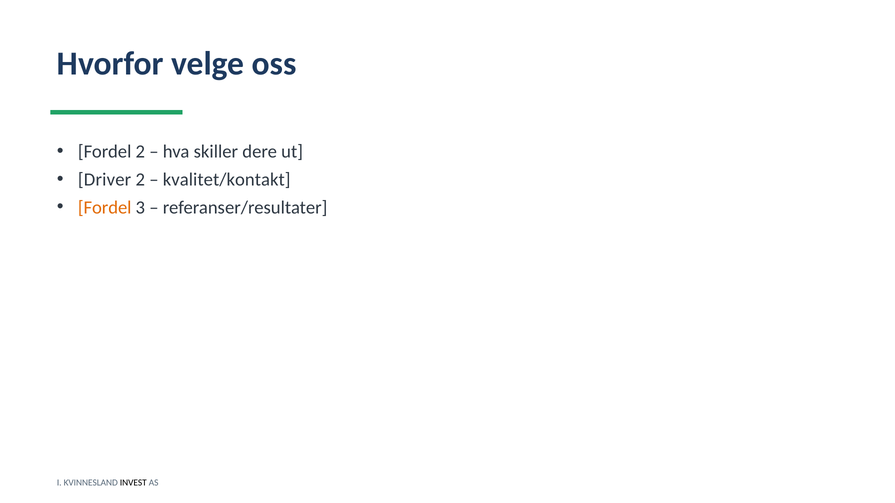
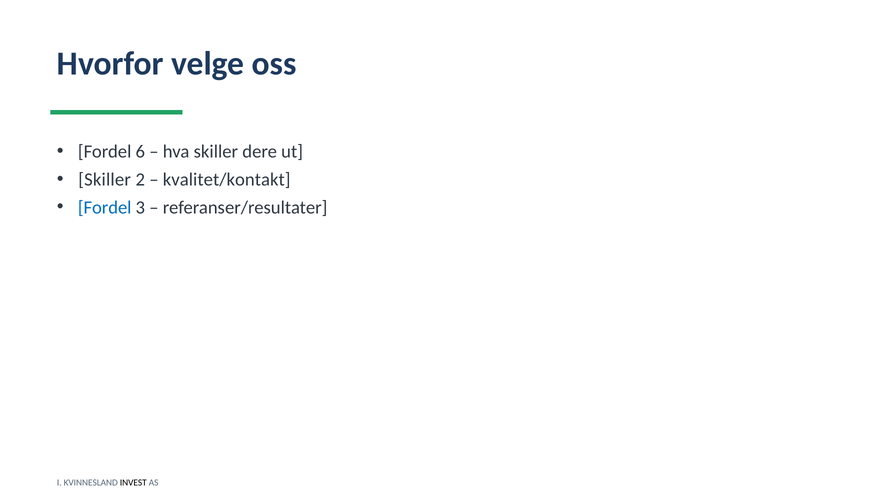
Fordel 2: 2 -> 6 (140, 152)
Driver: Driver -> Skiller (105, 180)
Fordel colour: orange -> blue (105, 208)
